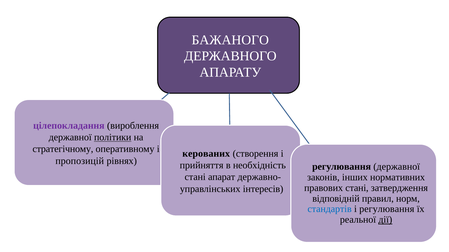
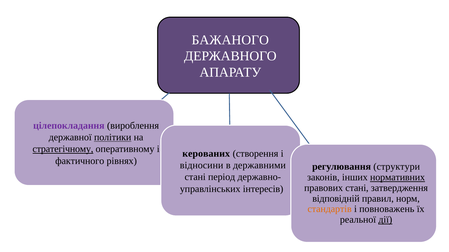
стратегічному underline: none -> present (63, 149)
пропозицій: пропозицій -> фактичного (80, 161)
прийняття: прийняття -> відносини (202, 166)
необхідність: необхідність -> державними (259, 166)
регулювання державної: державної -> структури (397, 167)
апарат: апарат -> період (222, 177)
нормативних underline: none -> present (398, 178)
стандартів colour: blue -> orange (330, 210)
і регулювання: регулювання -> повноважень (387, 210)
